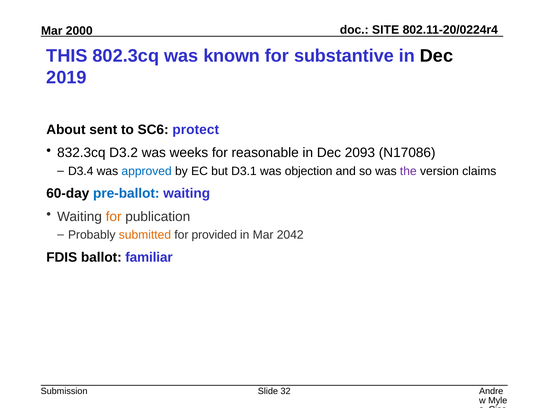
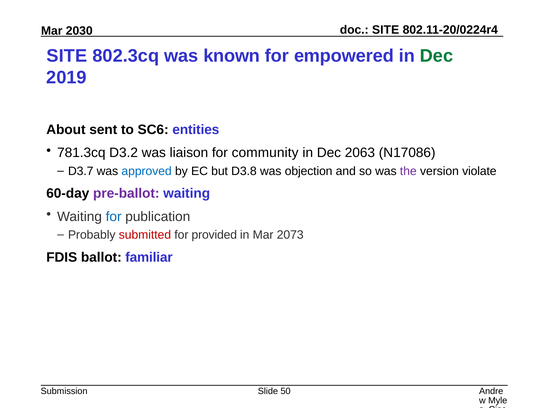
2000: 2000 -> 2030 (79, 31)
THIS: THIS -> SITE (67, 56)
substantive: substantive -> empowered (344, 56)
Dec colour: black -> green (436, 56)
protect: protect -> entities (196, 130)
832.3cq: 832.3cq -> 781.3cq (81, 153)
weeks: weeks -> liaison (189, 153)
reasonable: reasonable -> community (265, 153)
2093: 2093 -> 2063 (360, 153)
D3.4: D3.4 -> D3.7 (81, 171)
D3.1: D3.1 -> D3.8 (244, 171)
claims: claims -> violate (479, 171)
pre-ballot colour: blue -> purple (126, 193)
for colour: orange -> blue (114, 217)
submitted colour: orange -> red (145, 235)
2042: 2042 -> 2073 (290, 235)
32: 32 -> 50 (286, 391)
